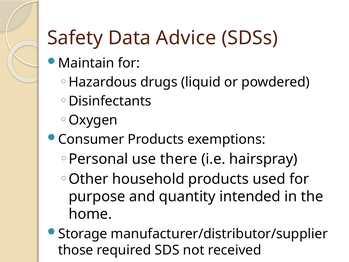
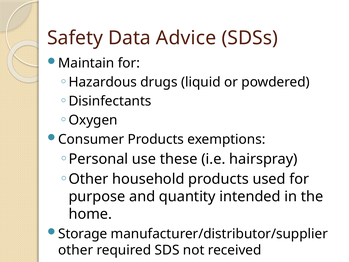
there: there -> these (179, 159)
those: those -> other (76, 250)
